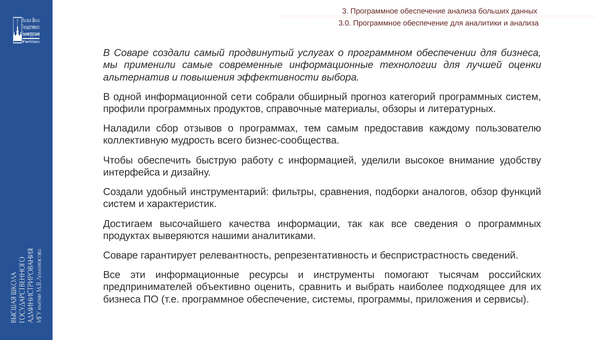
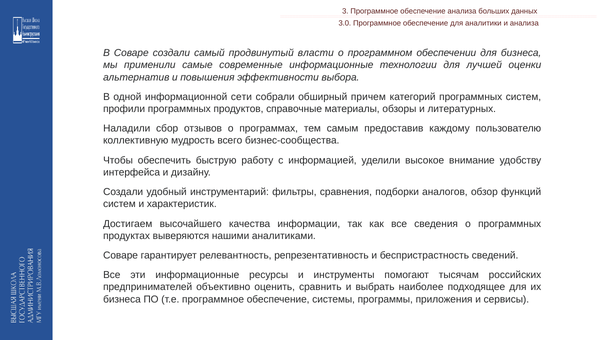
услугах: услугах -> власти (316, 53)
прогноз: прогноз -> причем (368, 97)
